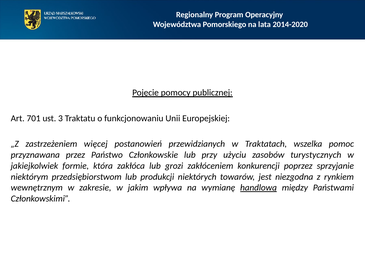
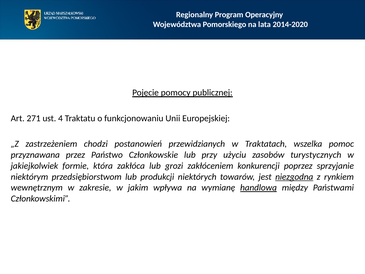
701: 701 -> 271 (34, 118)
3: 3 -> 4 (60, 118)
więcej: więcej -> chodzi (96, 144)
niezgodna underline: none -> present (294, 177)
